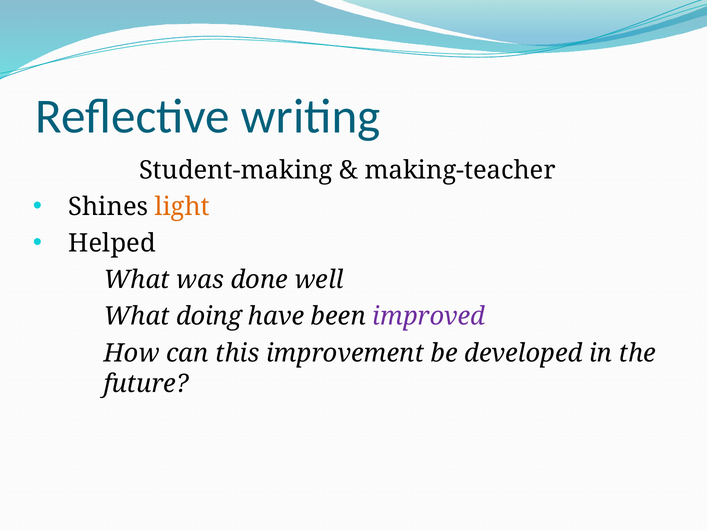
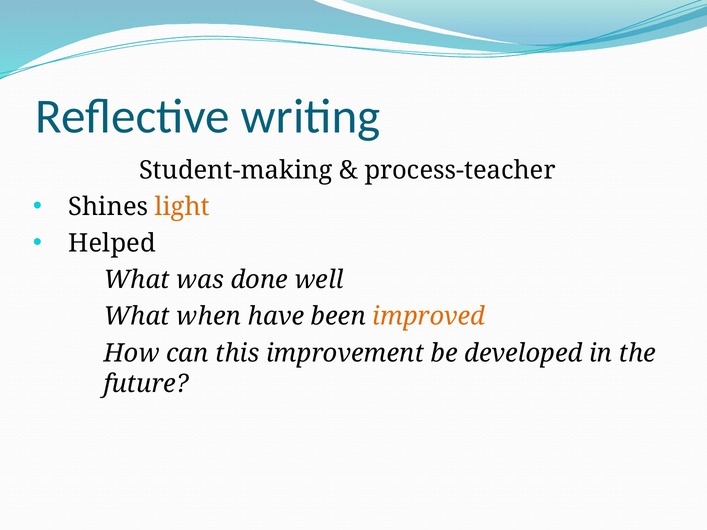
making-teacher: making-teacher -> process-teacher (460, 170)
doing: doing -> when (209, 317)
improved colour: purple -> orange (429, 317)
